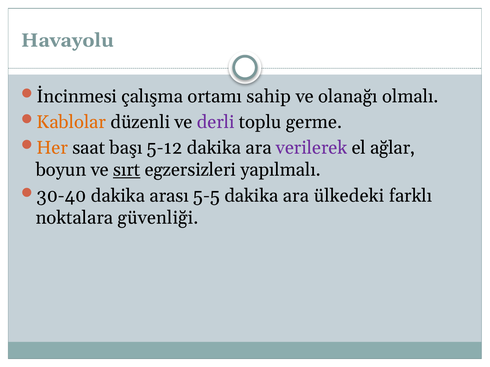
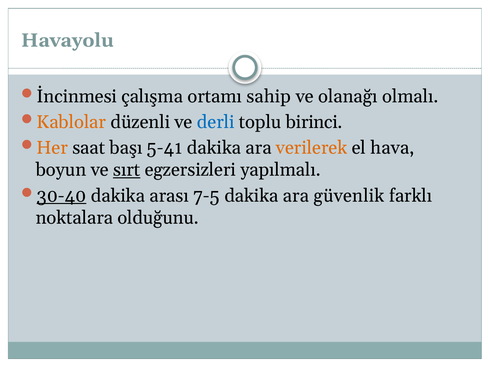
derli colour: purple -> blue (216, 122)
germe: germe -> birinci (314, 122)
5-12: 5-12 -> 5-41 (165, 148)
verilerek colour: purple -> orange (312, 148)
ağlar: ağlar -> hava (392, 148)
30-40 underline: none -> present (62, 196)
5-5: 5-5 -> 7-5 (206, 196)
ülkedeki: ülkedeki -> güvenlik (349, 196)
güvenliği: güvenliği -> olduğunu (158, 218)
